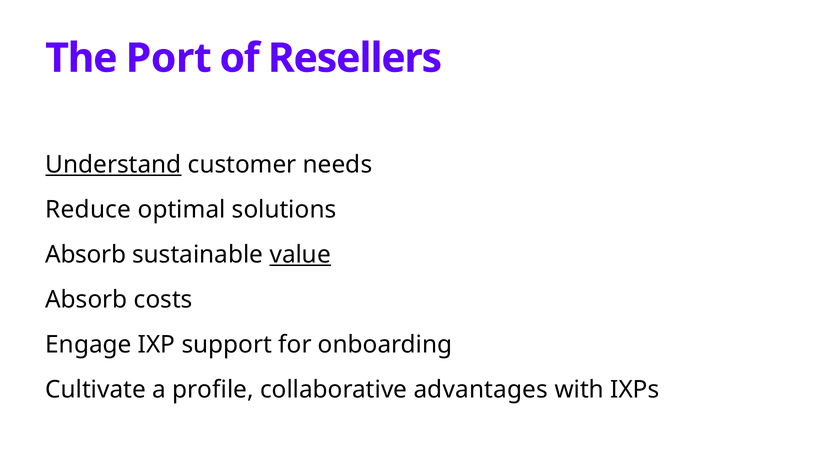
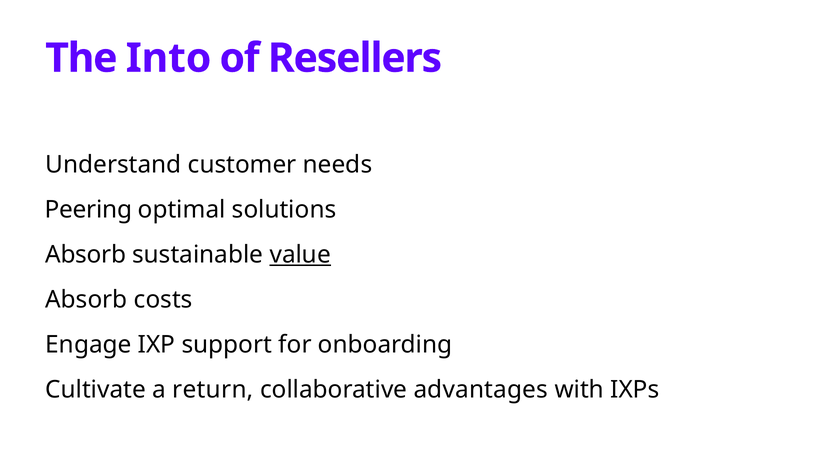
Port: Port -> Into (169, 58)
Understand underline: present -> none (113, 165)
Reduce: Reduce -> Peering (89, 210)
profile: profile -> return (213, 390)
